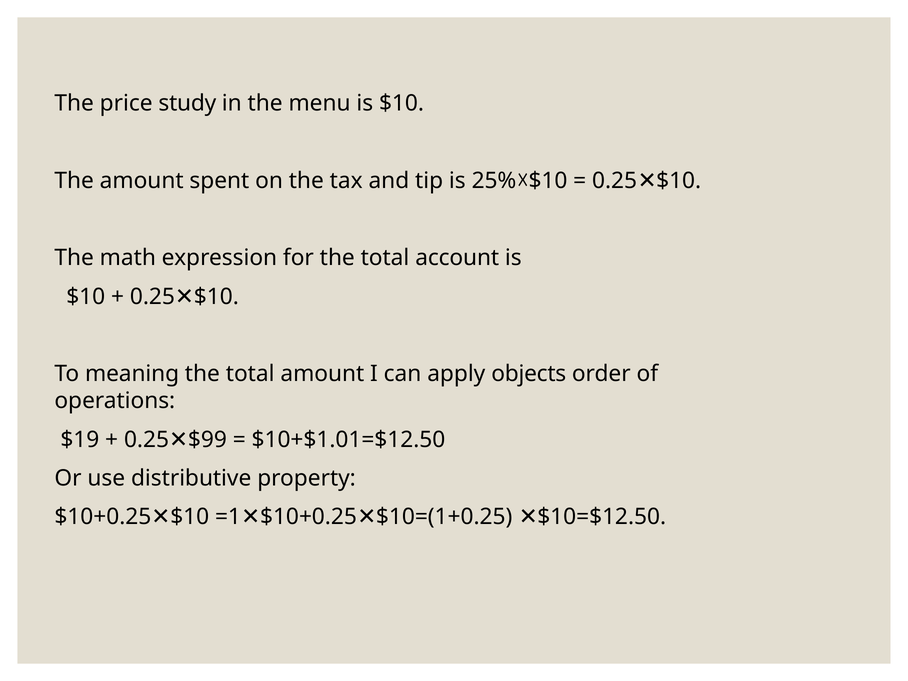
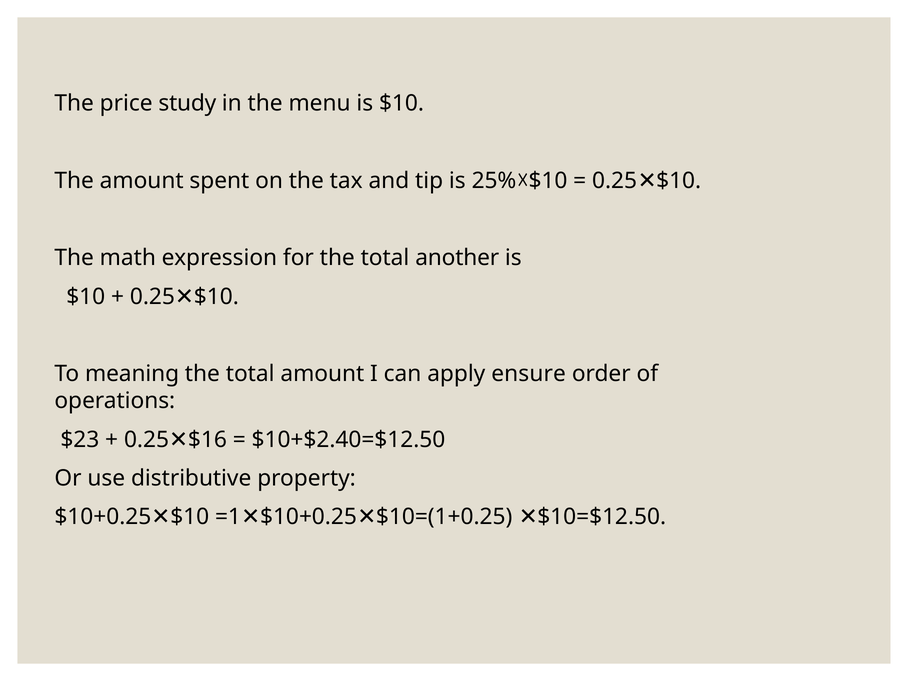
account: account -> another (457, 258)
objects: objects -> ensure (529, 374)
$19: $19 -> $23 (80, 440)
$99: $99 -> $16 (207, 440)
$10+$1.01=$12.50: $10+$1.01=$12.50 -> $10+$2.40=$12.50 (348, 440)
